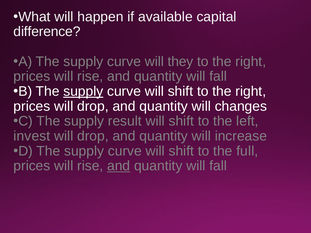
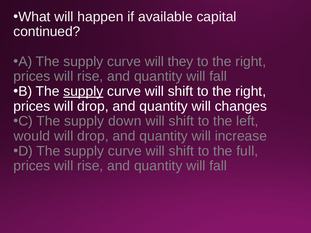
difference: difference -> continued (47, 32)
result: result -> down (125, 121)
invest: invest -> would (32, 136)
and underline: present -> none (119, 166)
